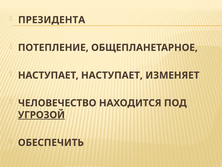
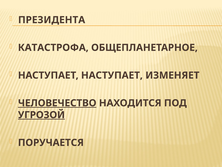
ПОТЕПЛЕНИЕ: ПОТЕПЛЕНИЕ -> КАТАСТРОФА (53, 47)
ЧЕЛОВЕЧЕСТВО underline: none -> present (57, 103)
ОБЕСПЕЧИТЬ: ОБЕСПЕЧИТЬ -> ПОРУЧАЕТСЯ (51, 142)
